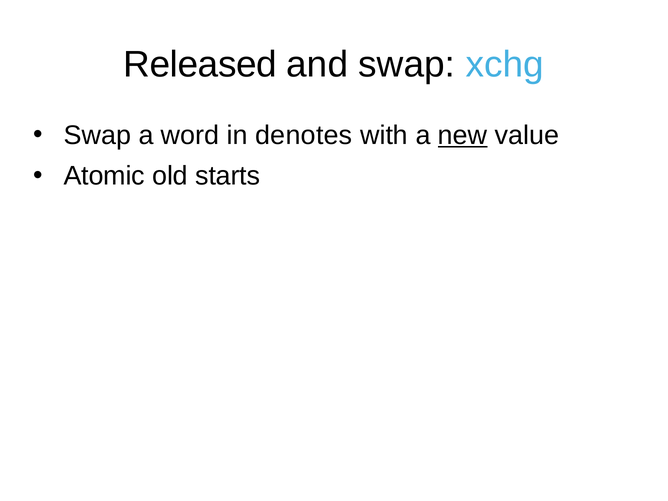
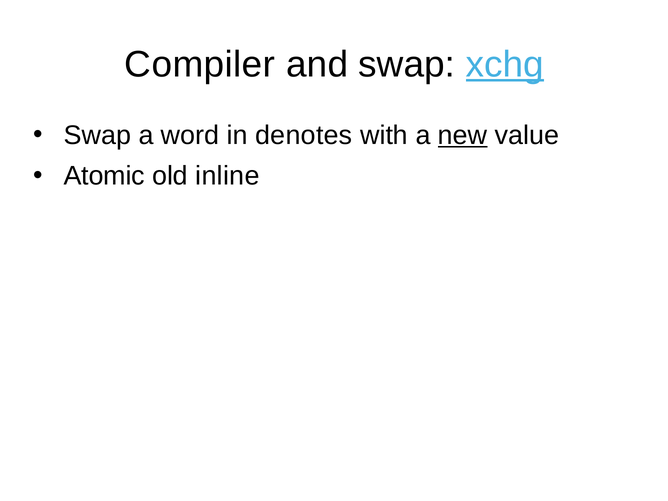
Released: Released -> Compiler (200, 64)
xchg underline: none -> present (505, 64)
starts: starts -> inline (228, 176)
